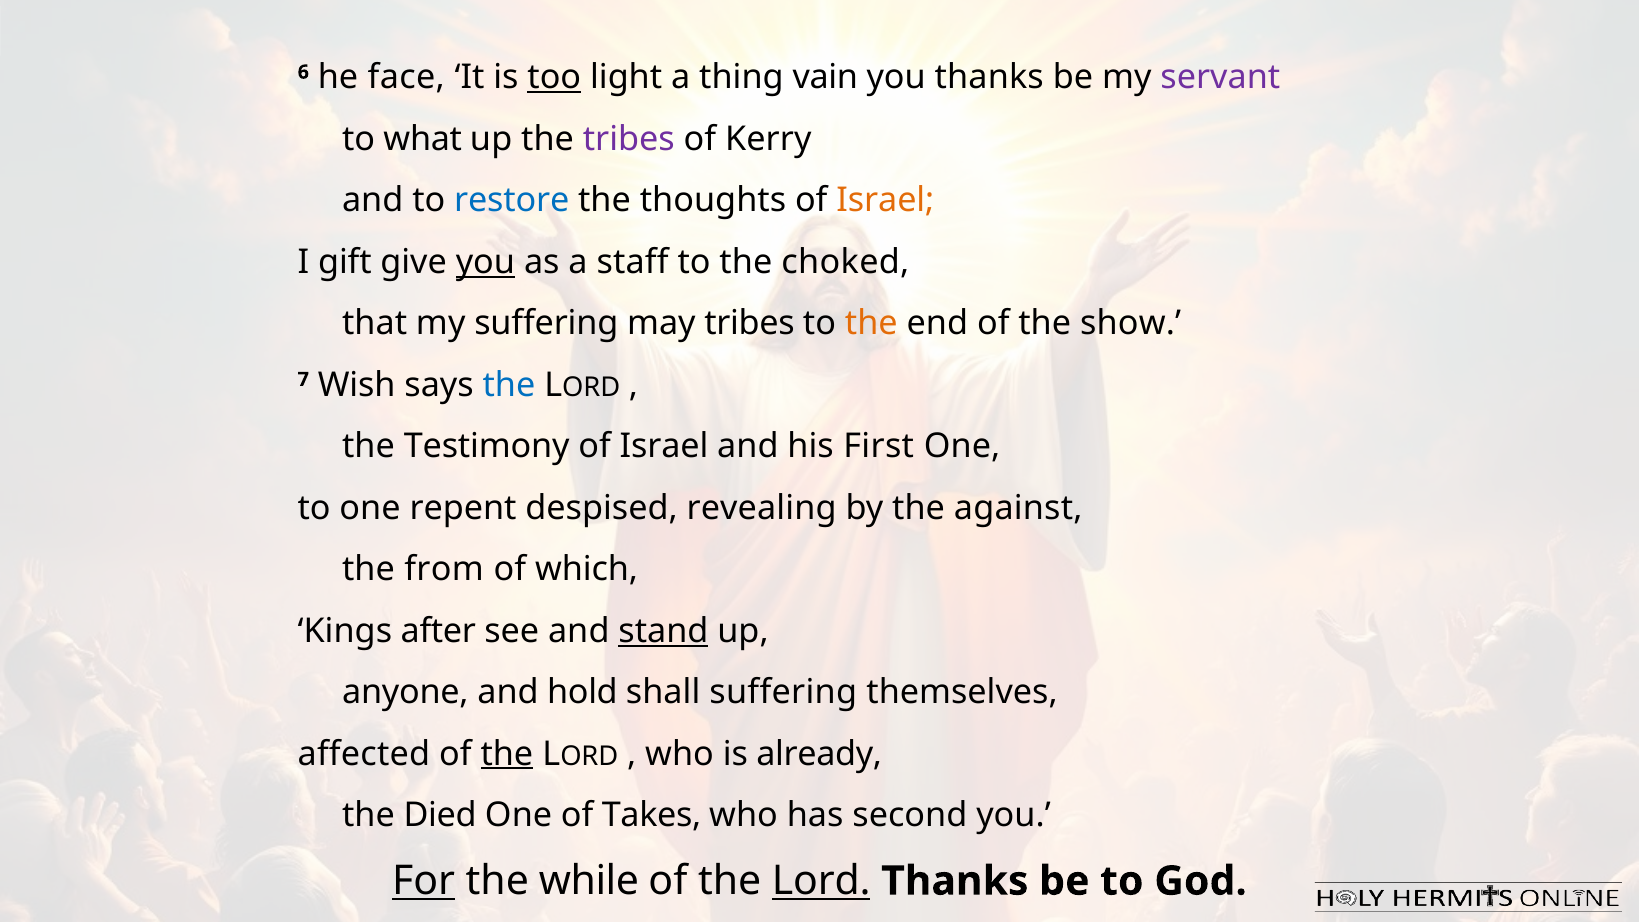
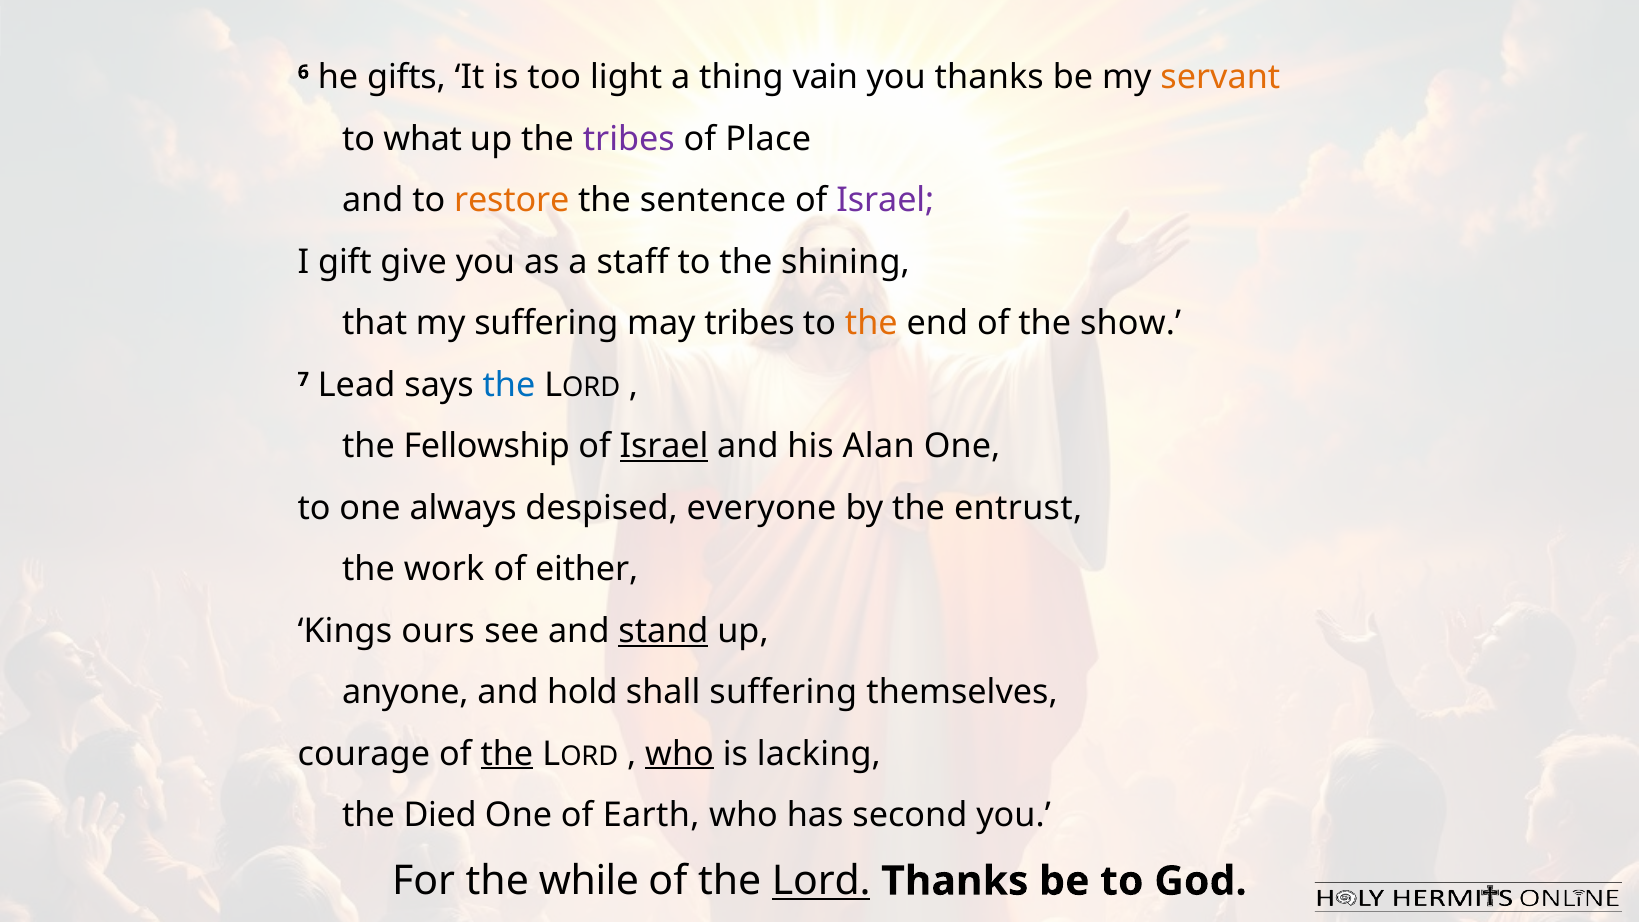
face: face -> gifts (406, 78)
too underline: present -> none (554, 78)
servant colour: purple -> orange (1220, 78)
Kerry: Kerry -> Place (768, 139)
restore colour: blue -> orange (512, 201)
thoughts: thoughts -> sentence (713, 201)
Israel colour: orange -> purple (885, 201)
you underline: present -> none (485, 262)
choked: choked -> shining (846, 262)
Wish: Wish -> Lead (357, 385)
Testimony: Testimony -> Fellowship (487, 446)
Israel underline: none -> present (664, 446)
First: First -> Alan (879, 446)
repent: repent -> always (463, 508)
revealing: revealing -> everyone (762, 508)
against: against -> entrust (1018, 508)
from: from -> work (444, 569)
which: which -> either (587, 569)
after: after -> ours (438, 631)
affected: affected -> courage (364, 754)
who underline: none -> present (680, 754)
already: already -> lacking (819, 754)
Takes: Takes -> Earth (651, 815)
For underline: present -> none (424, 881)
